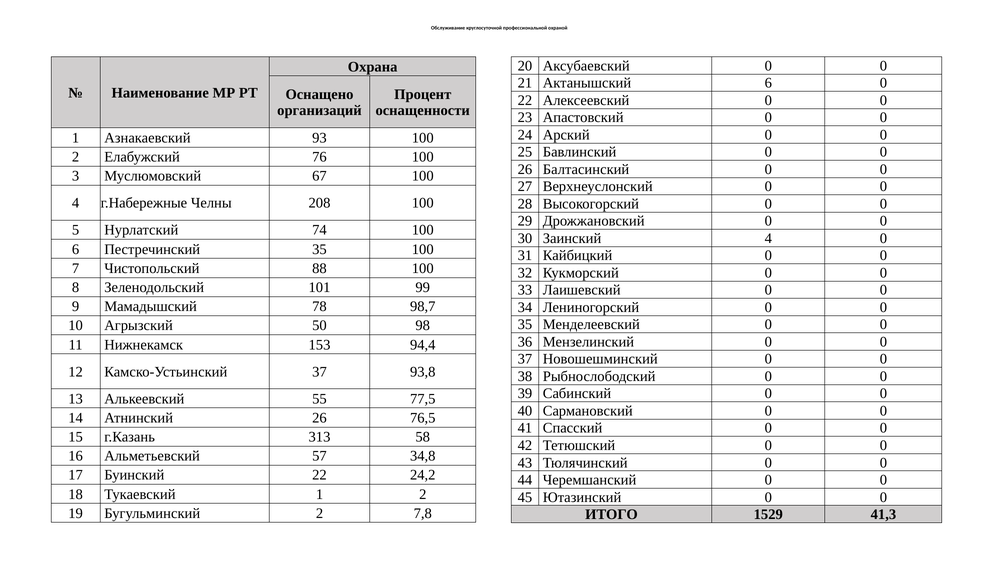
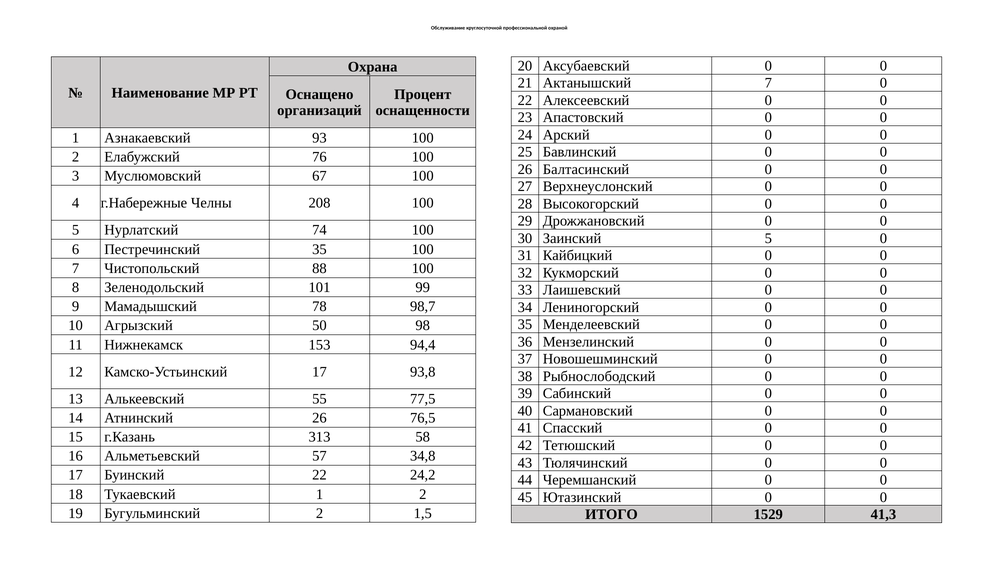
Актанышский 6: 6 -> 7 (768, 83)
Заинский 4: 4 -> 5 (768, 238)
Камско-Устьинский 37: 37 -> 17 (320, 372)
7,8: 7,8 -> 1,5 (423, 513)
